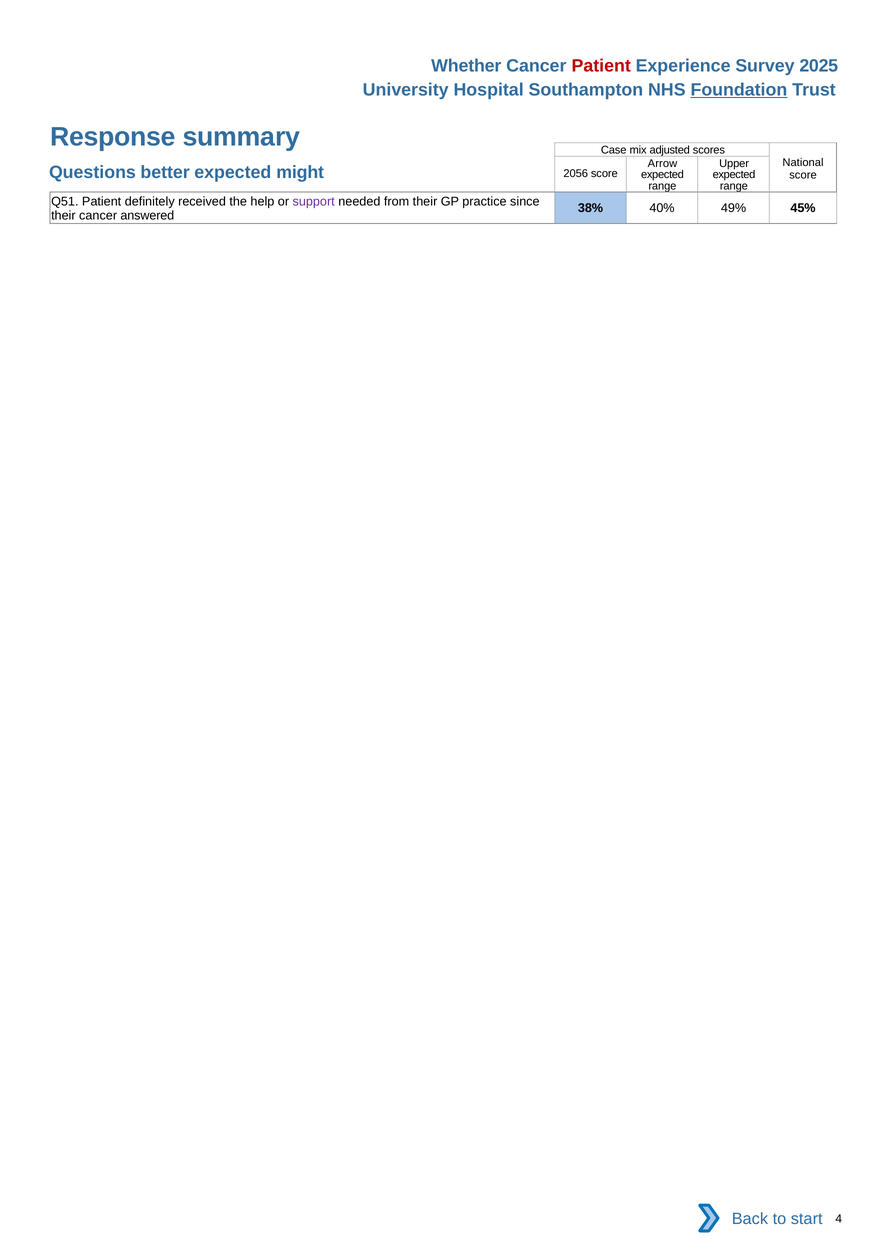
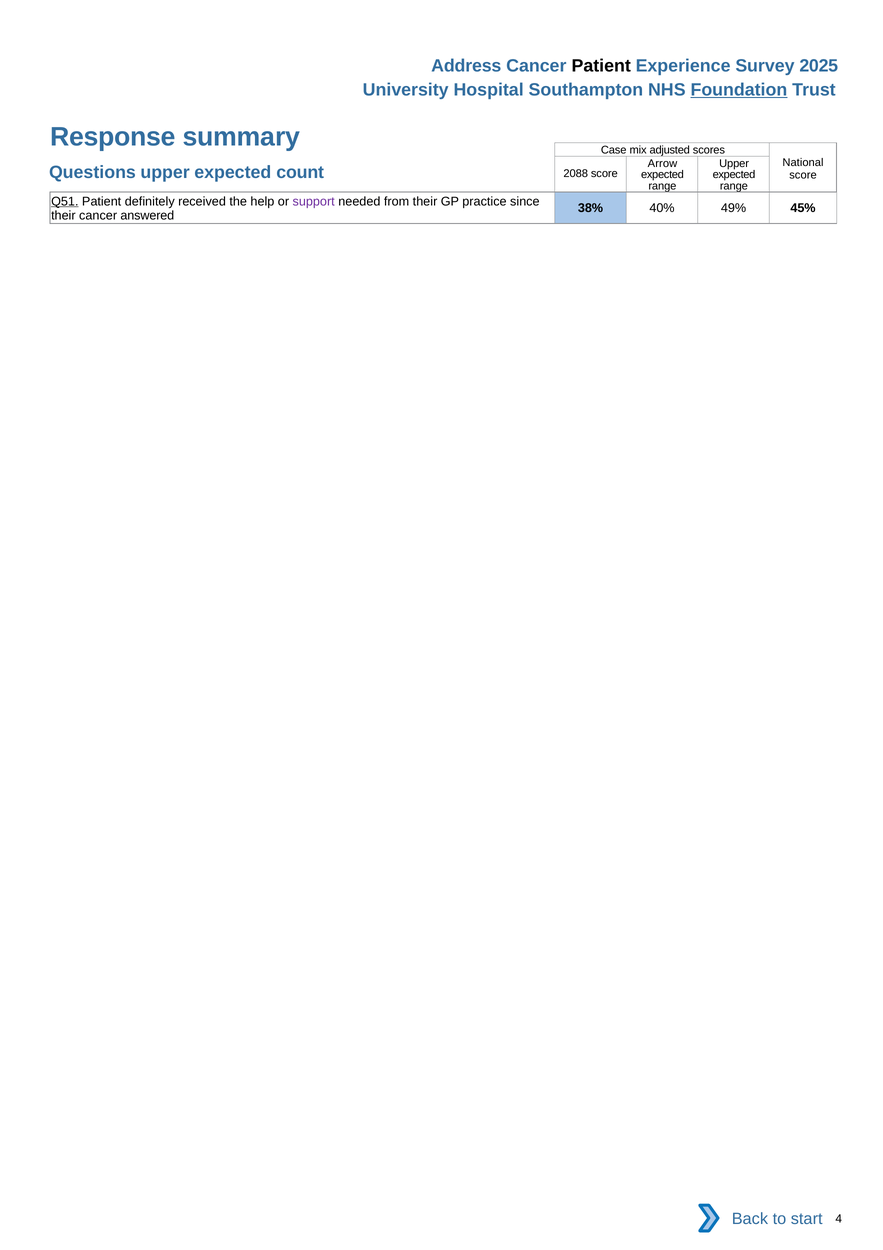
Whether: Whether -> Address (466, 66)
Patient colour: red -> black (601, 66)
Questions better: better -> upper (165, 172)
might: might -> count (300, 172)
2056: 2056 -> 2088 (576, 174)
Q51 underline: none -> present (65, 201)
